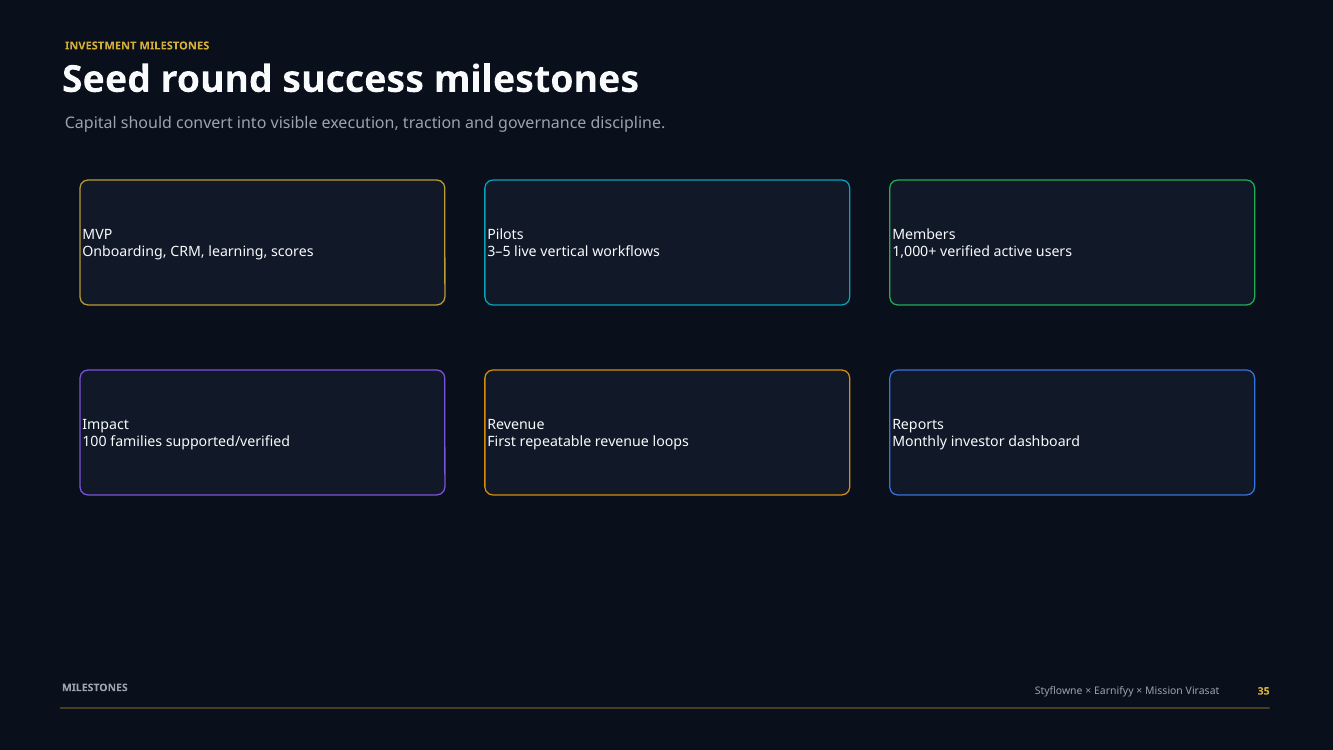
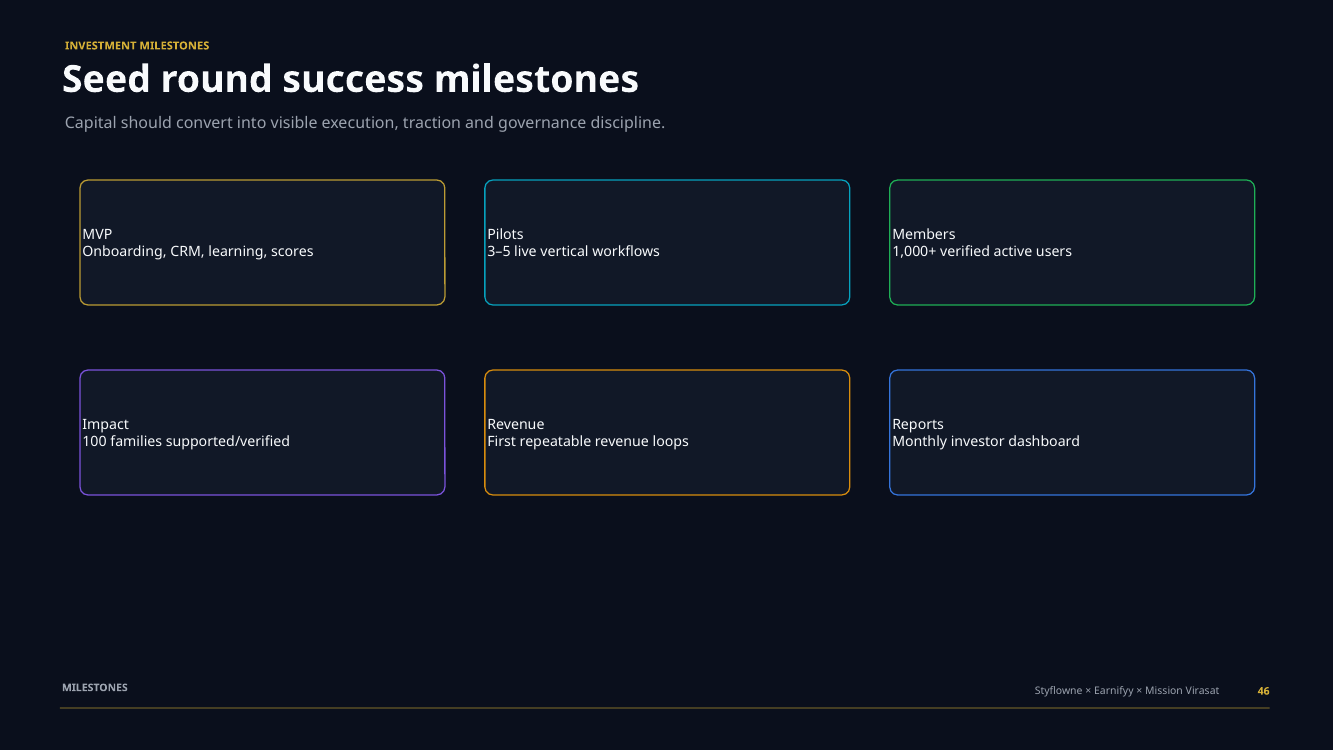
35: 35 -> 46 (1264, 691)
